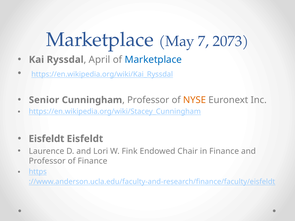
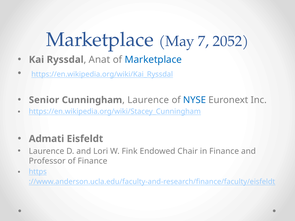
2073: 2073 -> 2052 (231, 41)
April: April -> Anat (100, 60)
Professor: Professor -> Laurence (148, 100)
NYSE colour: orange -> blue (194, 100)
Eisfeldt: Eisfeldt -> Admati (46, 139)
